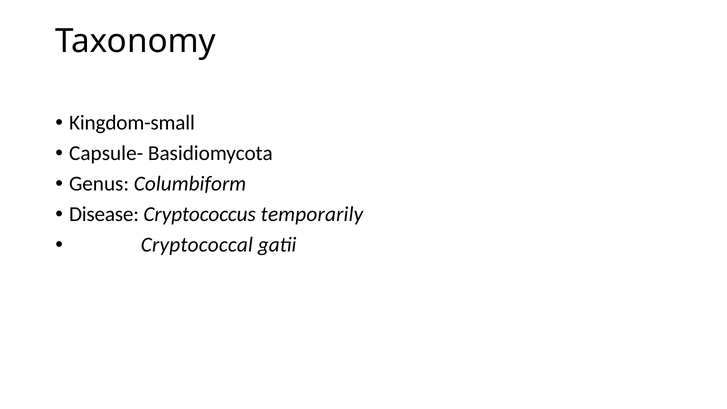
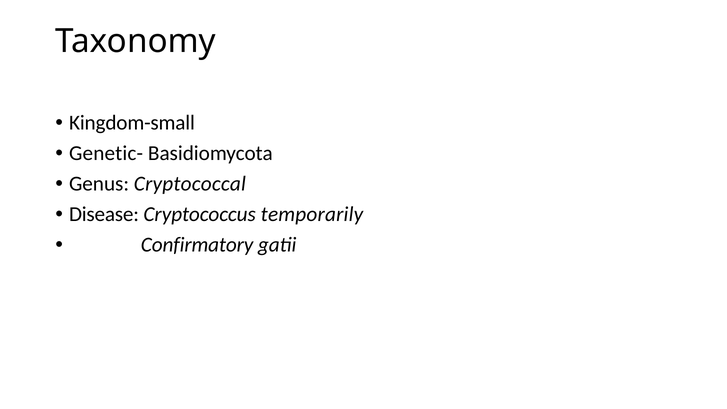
Capsule-: Capsule- -> Genetic- (106, 153)
Columbiform: Columbiform -> Cryptococcal (190, 184)
Cryptococcal: Cryptococcal -> Confirmatory (197, 245)
